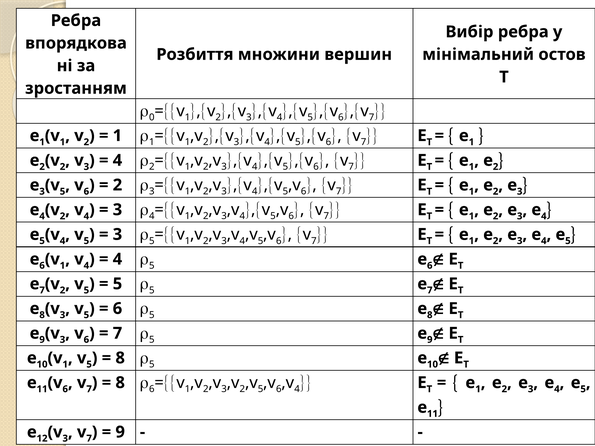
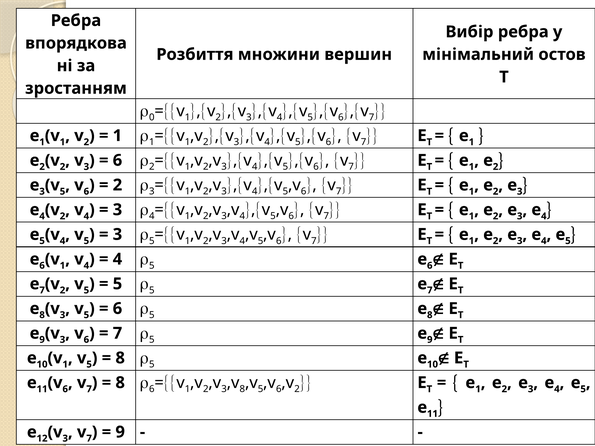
4: 4 -> 6 (117, 160)
2: 2 -> 8 (242, 389)
4: 4 -> 2 (297, 389)
